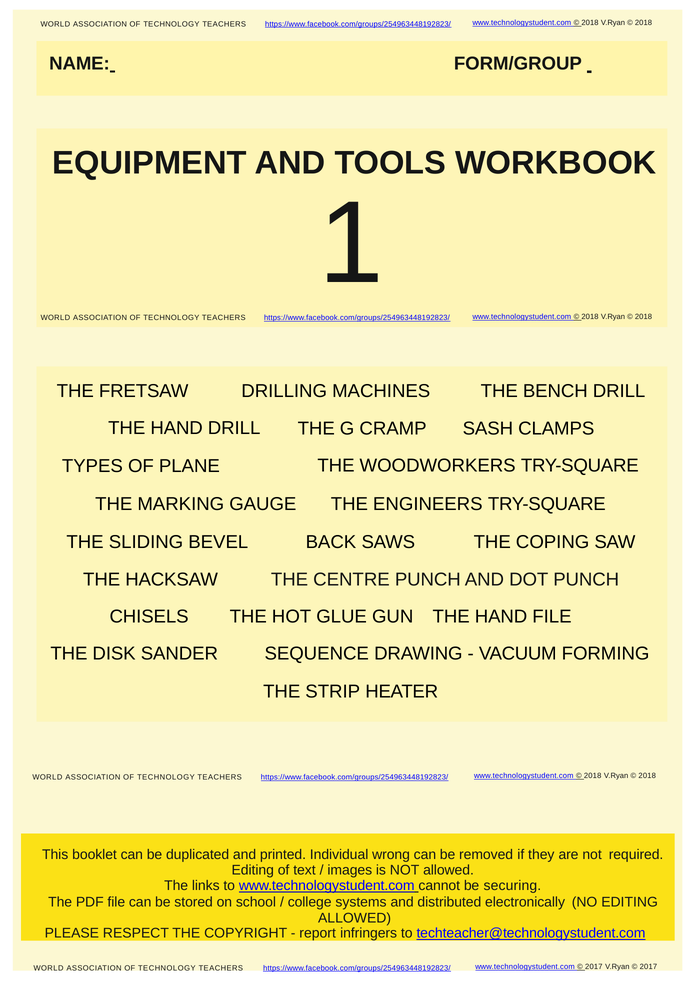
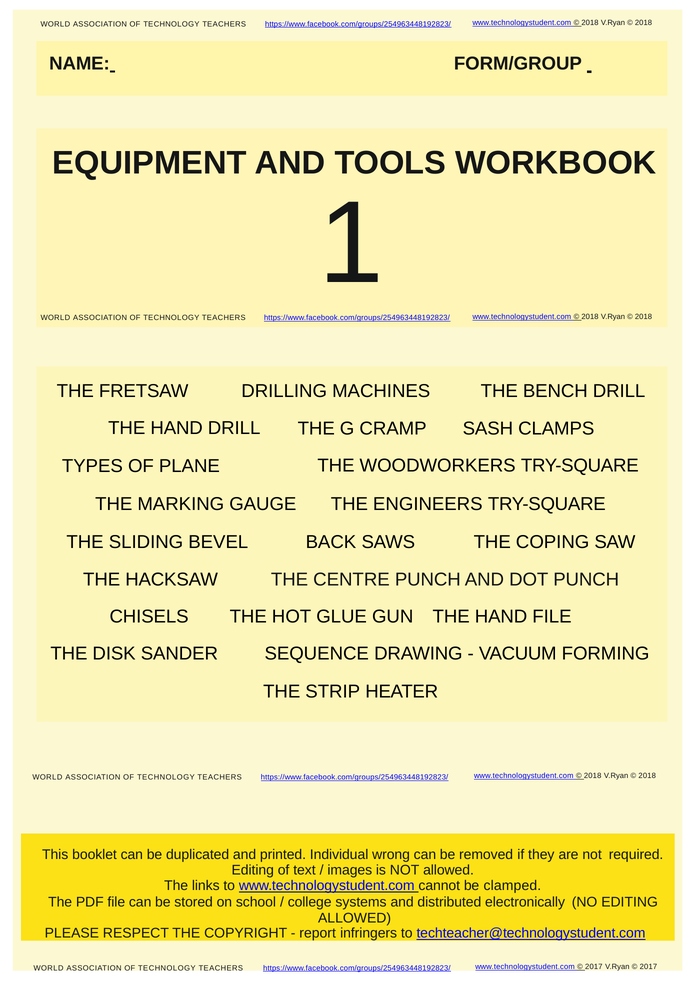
securing: securing -> clamped (512, 886)
